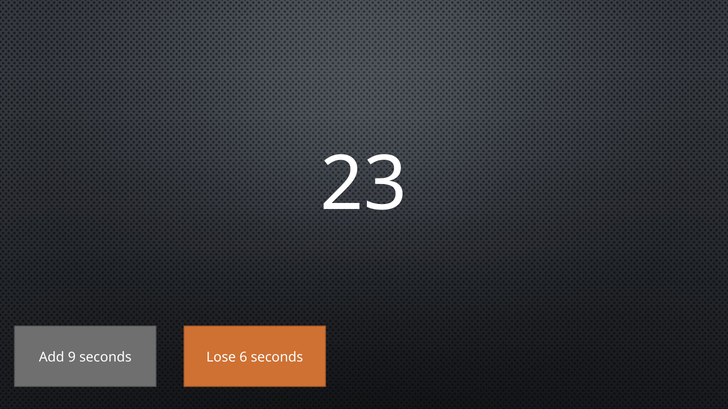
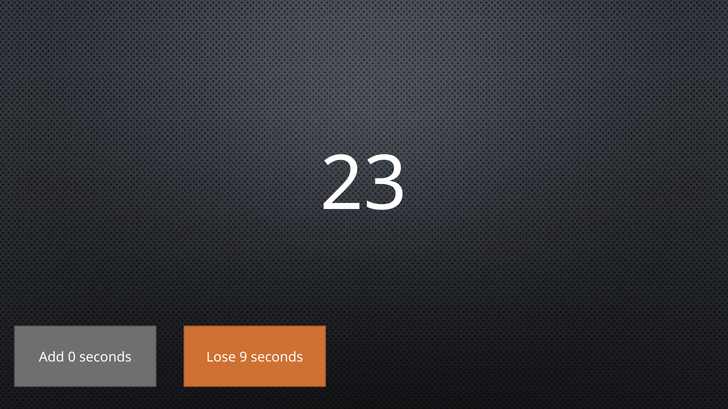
9: 9 -> 0 (72, 358)
6: 6 -> 9 (243, 358)
